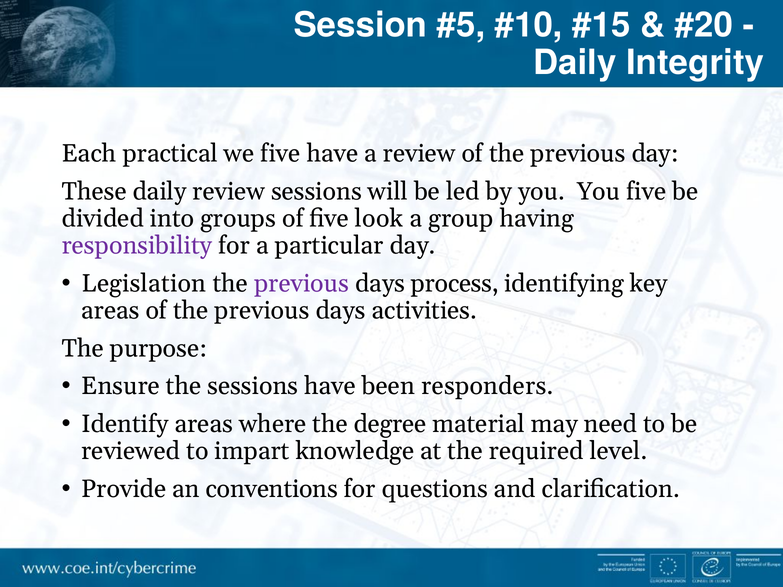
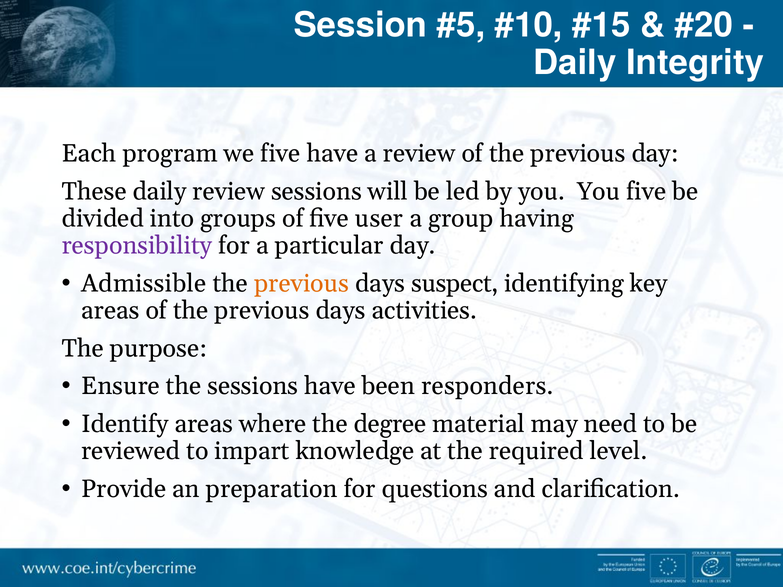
practical: practical -> program (170, 154)
look: look -> user (379, 219)
Legislation: Legislation -> Admissible (144, 284)
previous colour: purple -> orange (302, 284)
process: process -> suspect (455, 284)
conventions: conventions -> preparation (272, 489)
